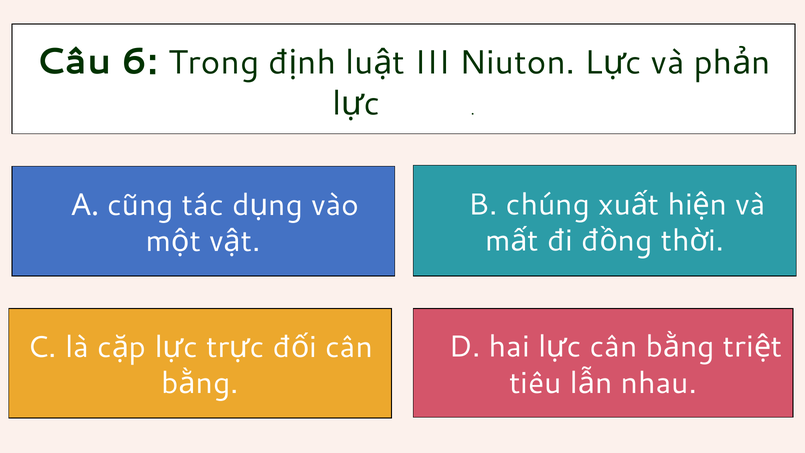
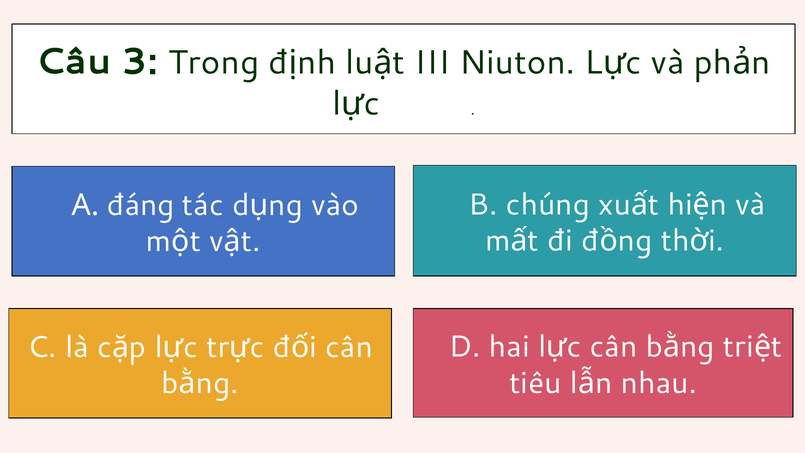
6: 6 -> 3 (140, 61)
cũng: cũng -> đáng (141, 205)
